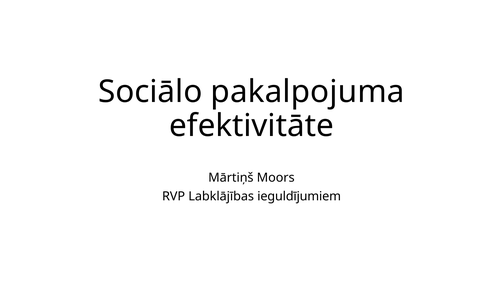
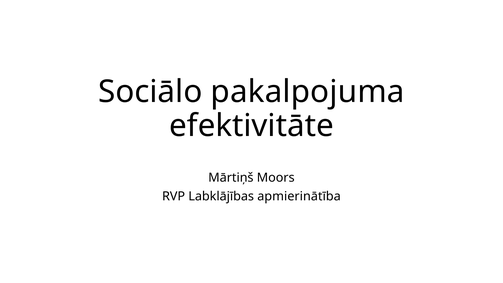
ieguldījumiem: ieguldījumiem -> apmierinātība (299, 196)
